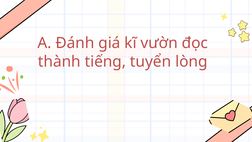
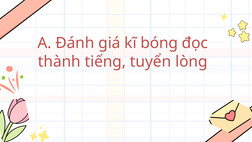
vườn: vườn -> bóng (159, 43)
